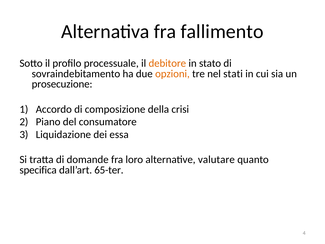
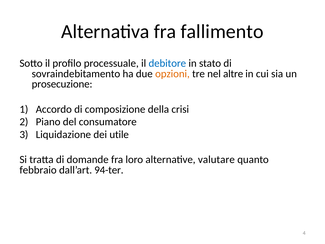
debitore colour: orange -> blue (167, 63)
stati: stati -> altre (233, 74)
essa: essa -> utile (119, 134)
specifica: specifica -> febbraio (38, 170)
65-ter: 65-ter -> 94-ter (109, 170)
